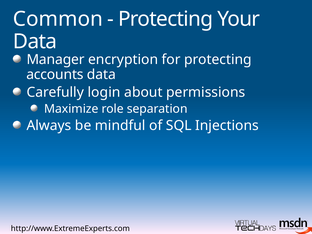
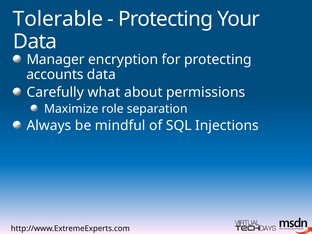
Common: Common -> Tolerable (58, 19)
login: login -> what (104, 92)
